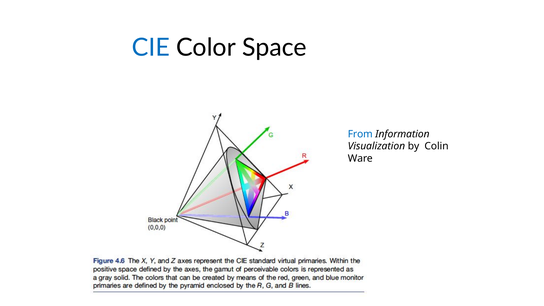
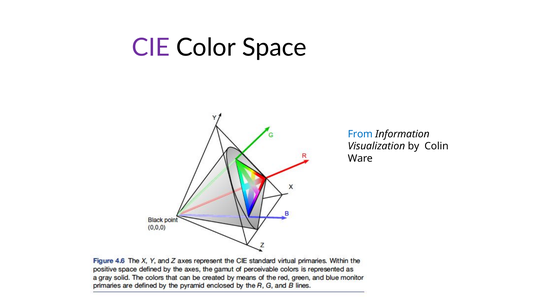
CIE colour: blue -> purple (151, 48)
